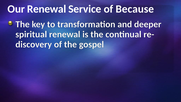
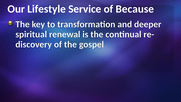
Our Renewal: Renewal -> Lifestyle (47, 9)
